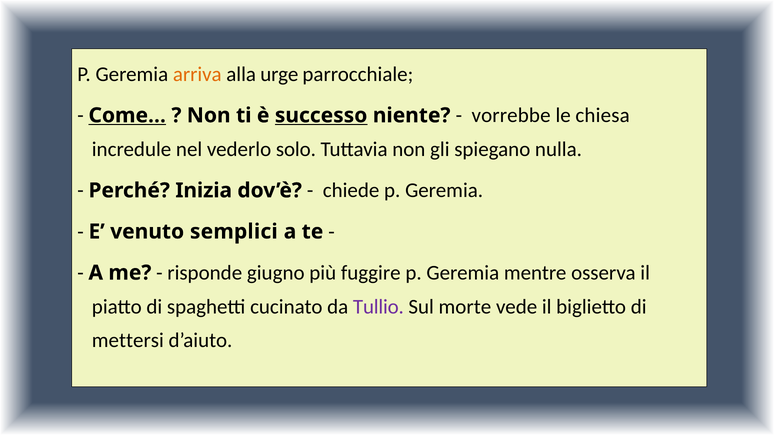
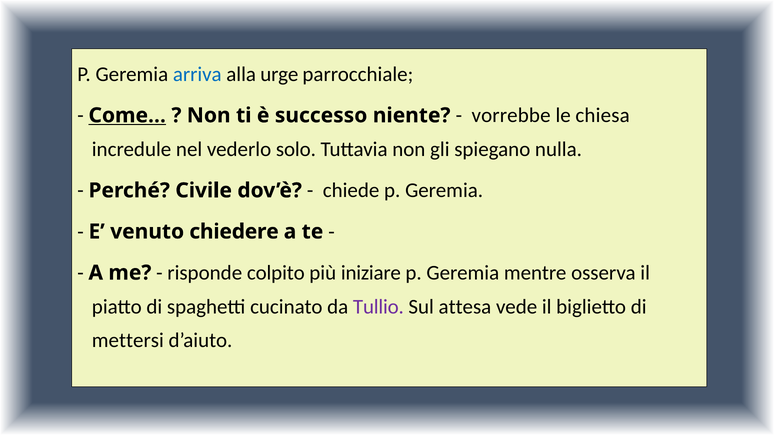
arriva colour: orange -> blue (197, 74)
successo underline: present -> none (321, 115)
Inizia: Inizia -> Civile (204, 191)
semplici: semplici -> chiedere (234, 232)
giugno: giugno -> colpito (276, 273)
fuggire: fuggire -> iniziare (371, 273)
morte: morte -> attesa (465, 307)
